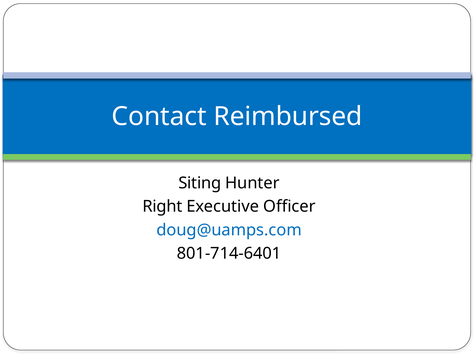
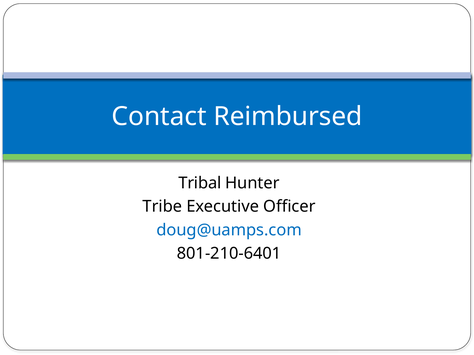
Siting: Siting -> Tribal (200, 183)
Right: Right -> Tribe (162, 207)
801-714-6401: 801-714-6401 -> 801-210-6401 (229, 254)
